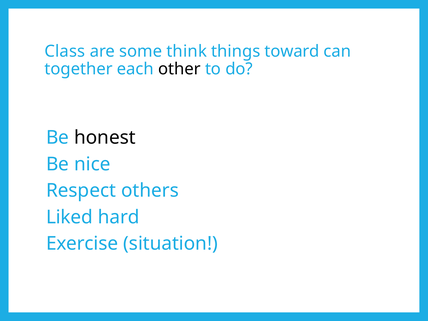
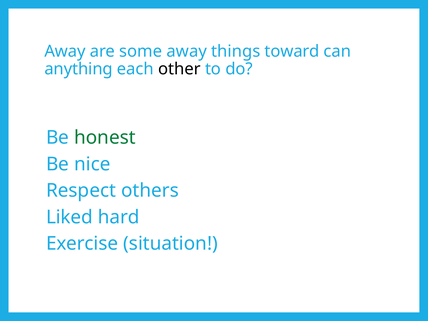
Class: Class -> Away (65, 51)
some think: think -> away (187, 51)
together: together -> anything (79, 69)
honest colour: black -> green (105, 138)
